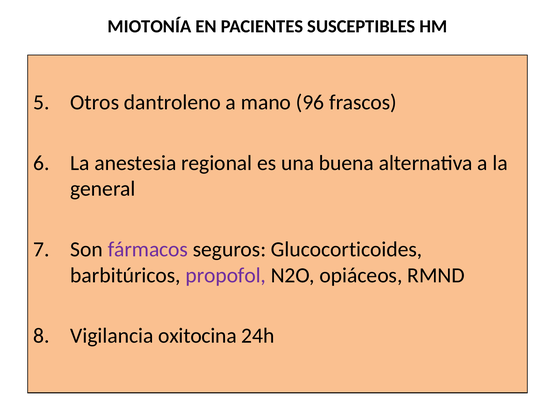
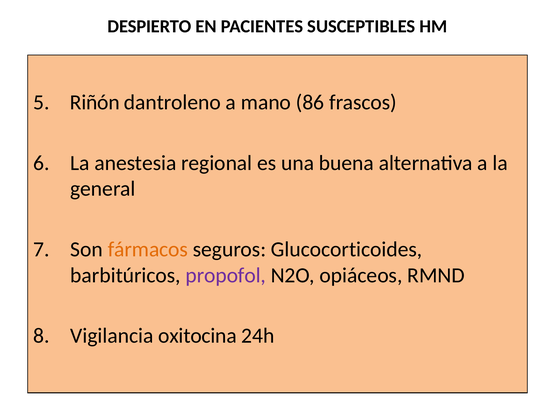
MIOTONÍA: MIOTONÍA -> DESPIERTO (150, 27)
Otros: Otros -> Riñón (95, 103)
96: 96 -> 86 (310, 103)
fármacos colour: purple -> orange (148, 249)
